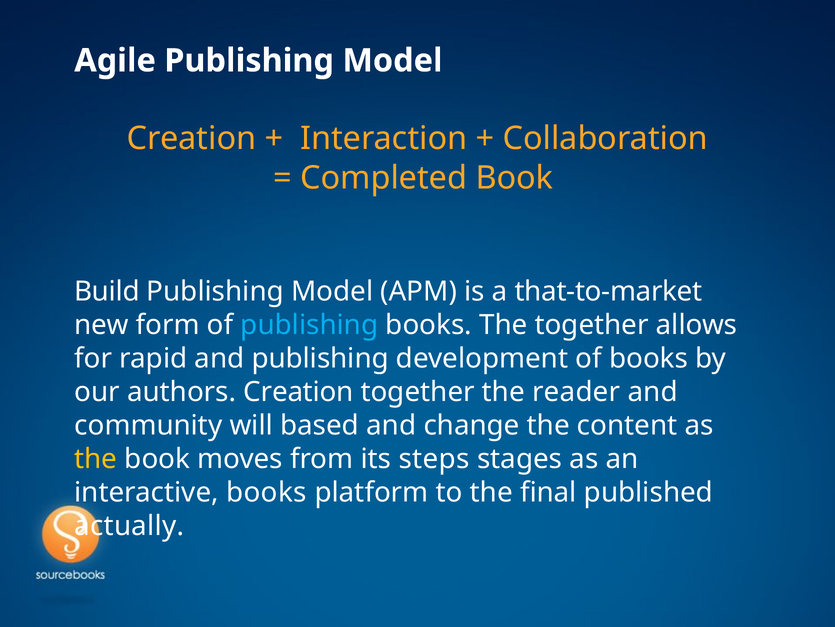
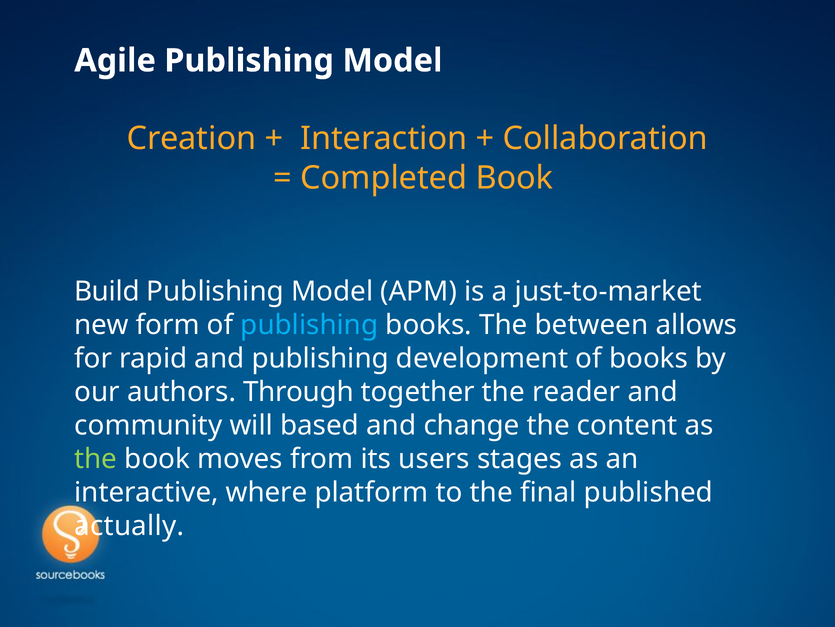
that-to-market: that-to-market -> just-to-market (608, 291)
The together: together -> between (592, 325)
authors Creation: Creation -> Through (299, 392)
the colour: yellow -> light green (96, 458)
steps: steps -> users (434, 458)
interactive books: books -> where (267, 492)
